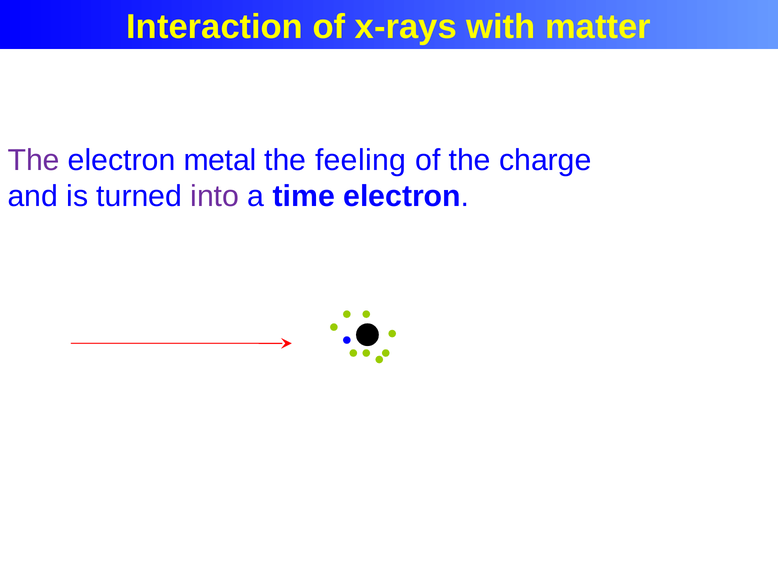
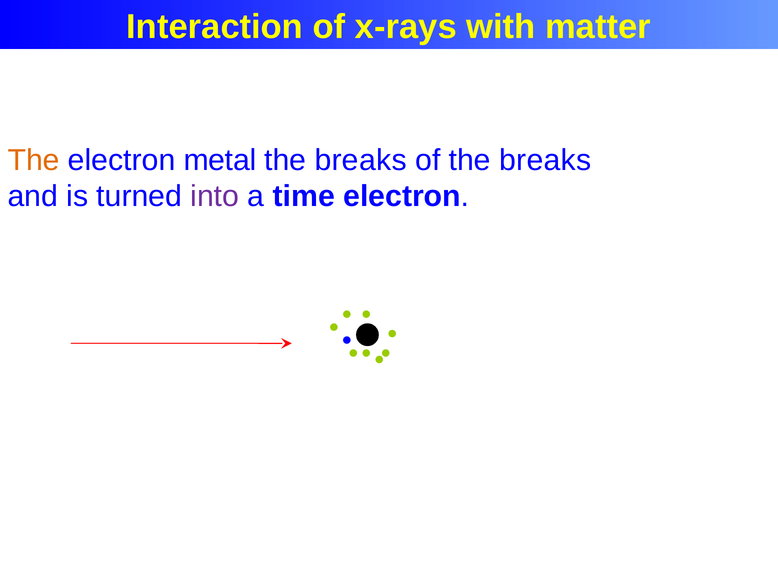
The colour: purple -> orange (34, 160)
feeling: feeling -> breaks (361, 160)
of the charge: charge -> breaks (545, 160)
